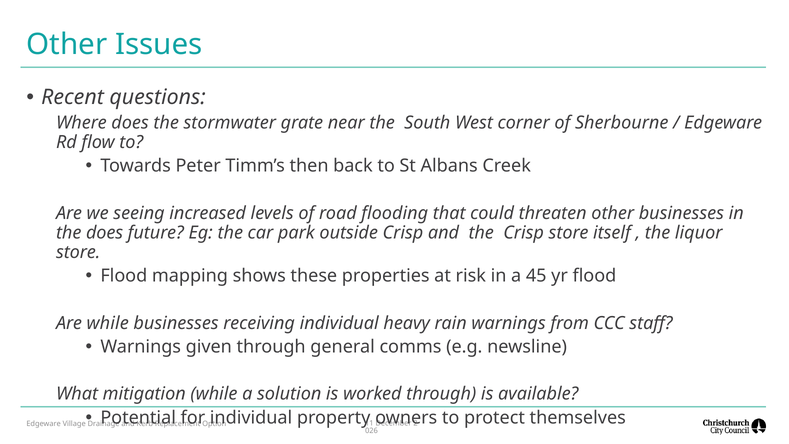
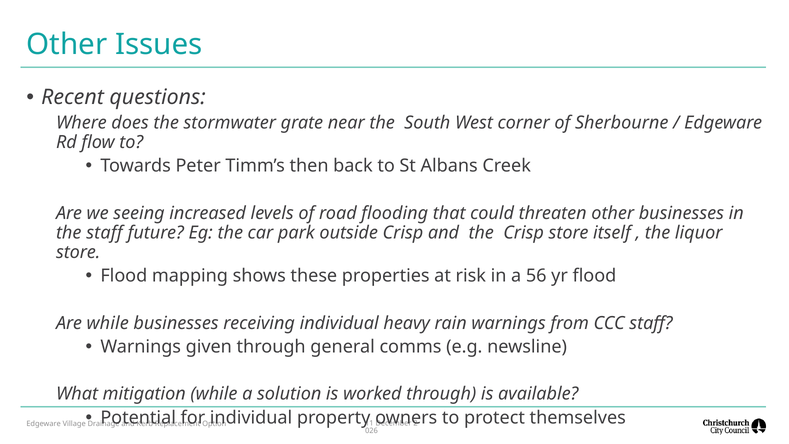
the does: does -> staff (104, 233)
45: 45 -> 56 (536, 276)
